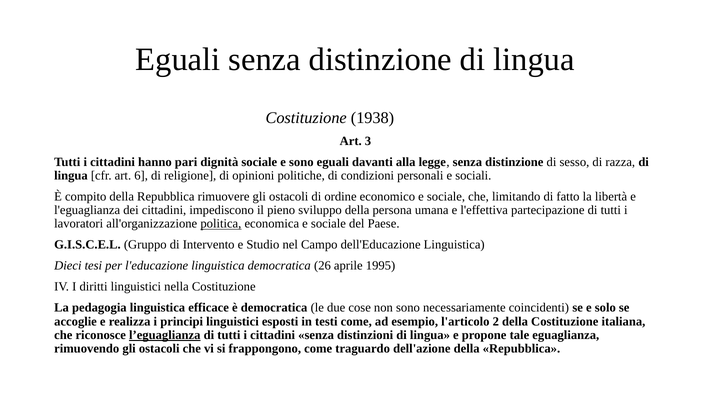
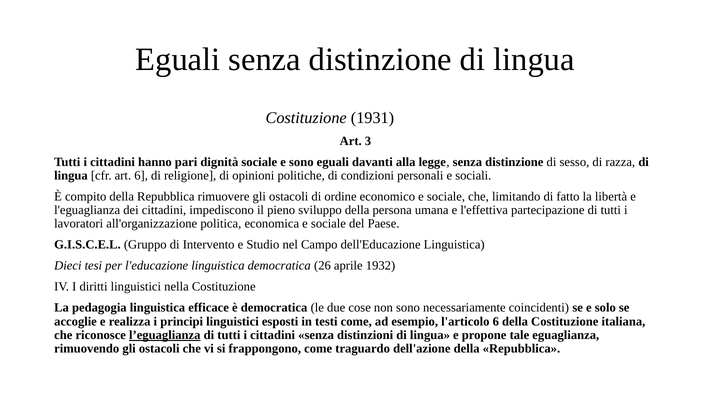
1938: 1938 -> 1931 (372, 118)
politica underline: present -> none (221, 224)
1995: 1995 -> 1932 (381, 266)
l'articolo 2: 2 -> 6 (496, 321)
